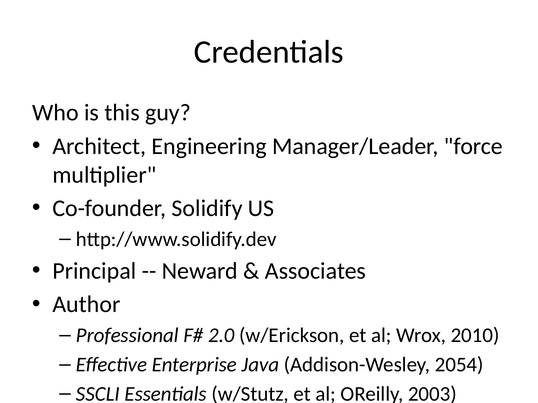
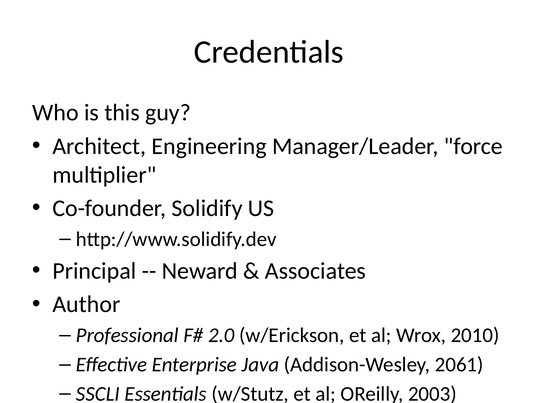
2054: 2054 -> 2061 (459, 365)
